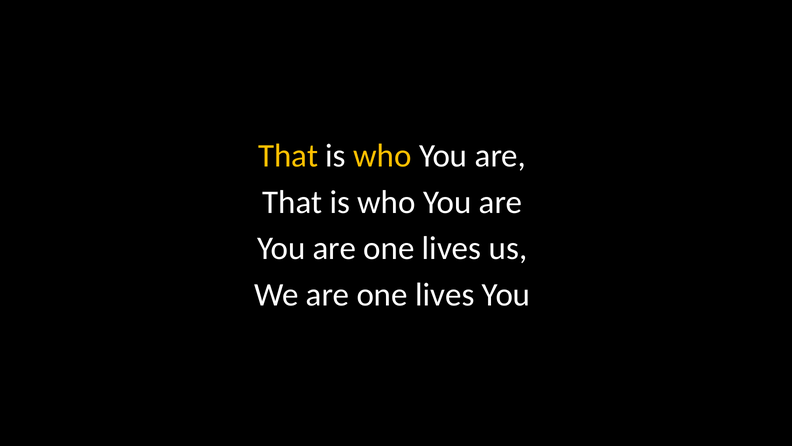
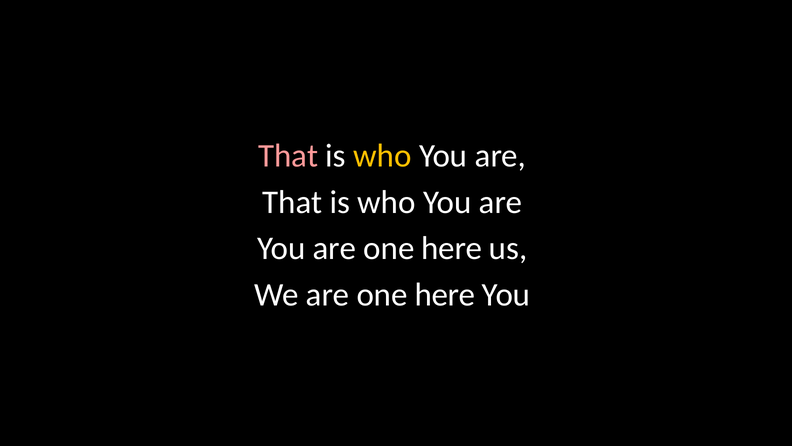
That colour: yellow -> pink (288, 156)
You are one lives: lives -> here (452, 248)
We are one lives: lives -> here (445, 294)
